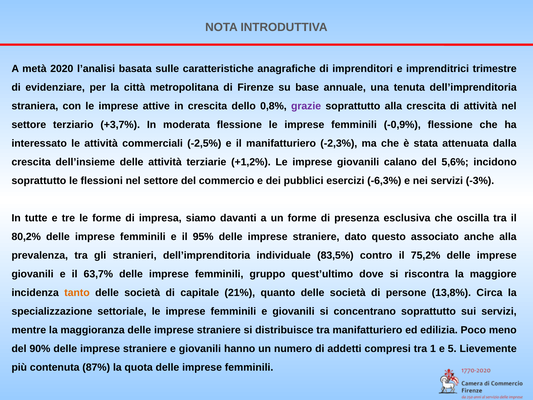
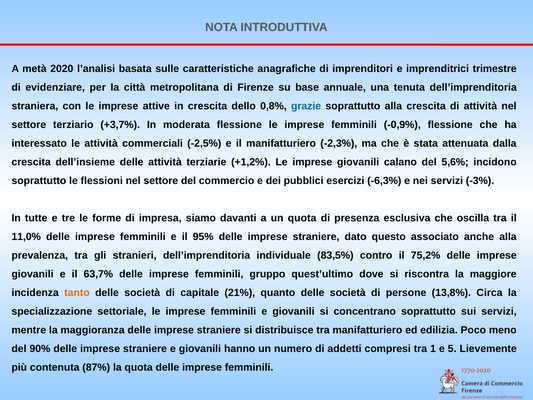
grazie colour: purple -> blue (306, 106)
un forme: forme -> quota (302, 218)
80,2%: 80,2% -> 11,0% (26, 237)
